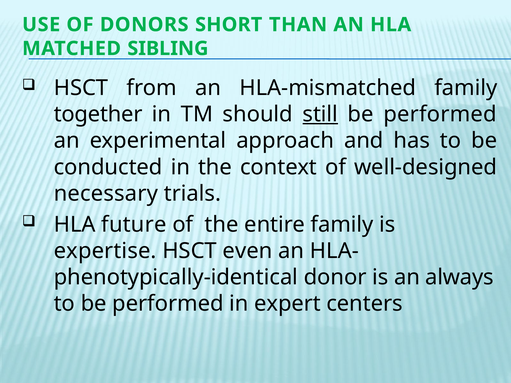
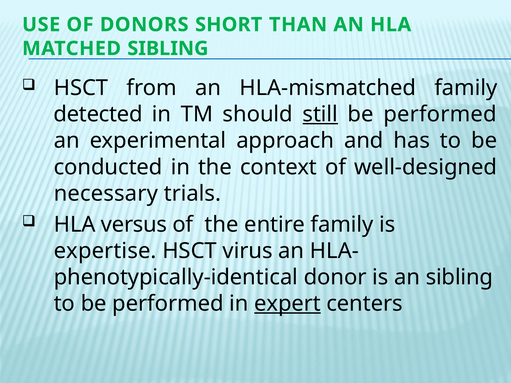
together: together -> detected (98, 114)
future: future -> versus (134, 225)
even: even -> virus (248, 251)
an always: always -> sibling (459, 277)
expert underline: none -> present (288, 304)
